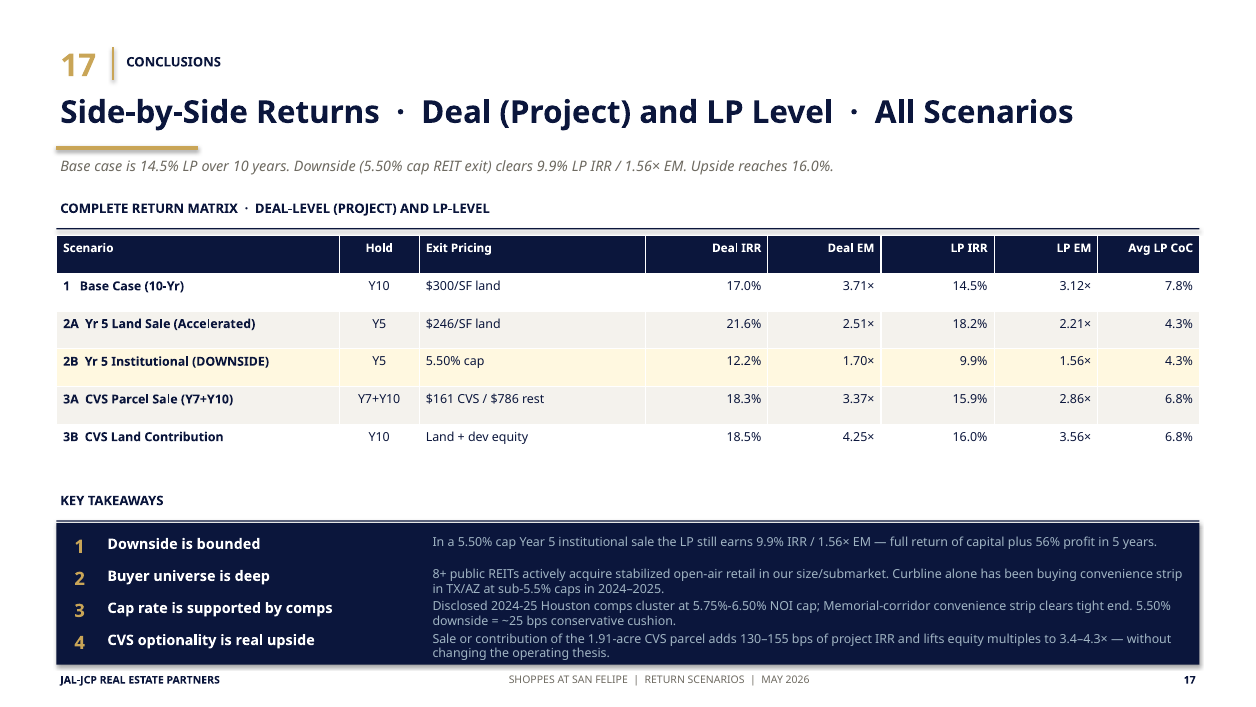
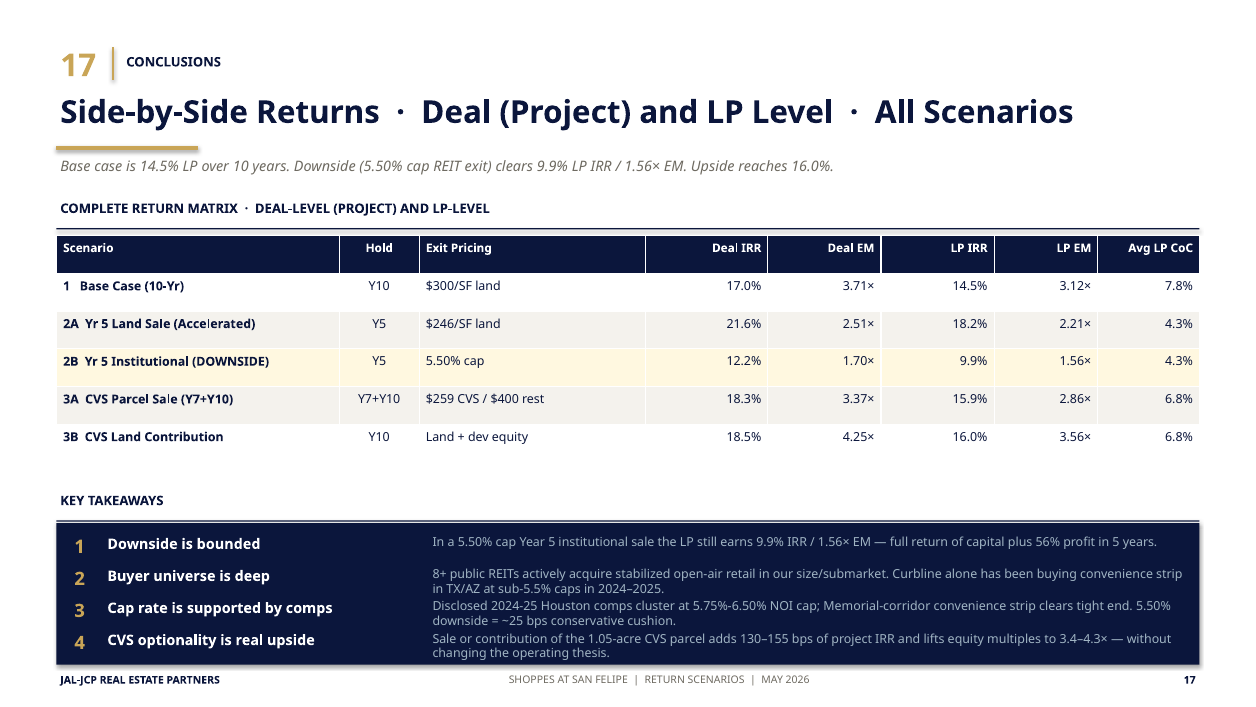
$161: $161 -> $259 (440, 399)
$786: $786 -> $400 (505, 399)
1.91-acre: 1.91-acre -> 1.05-acre (615, 639)
